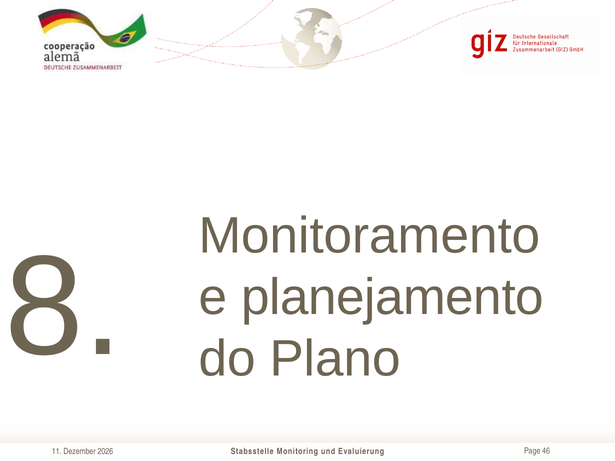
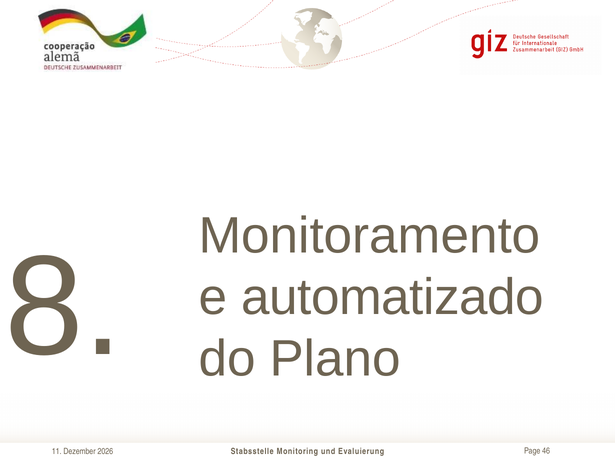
planejamento: planejamento -> automatizado (393, 297)
